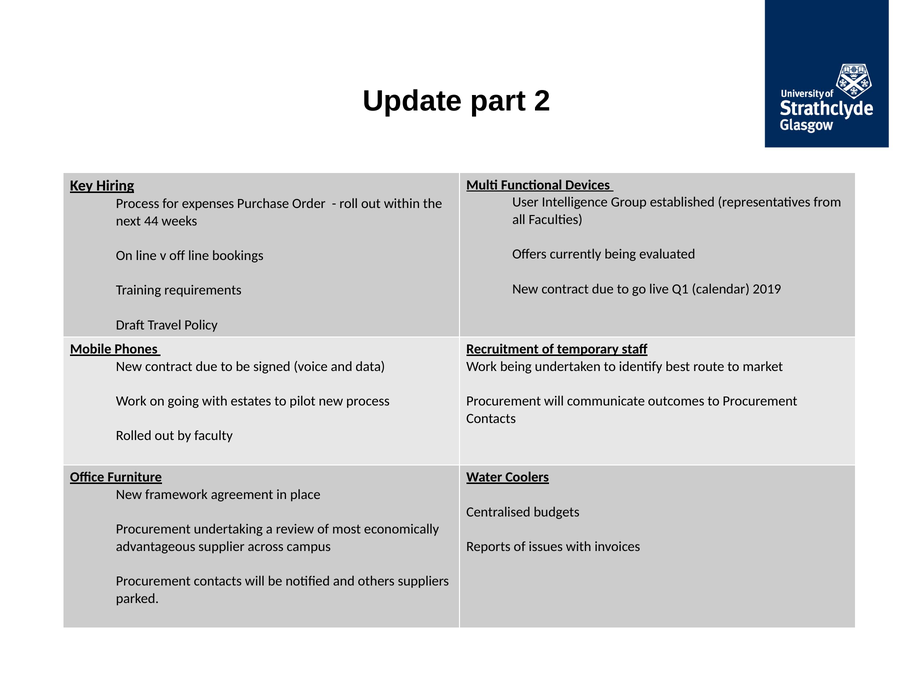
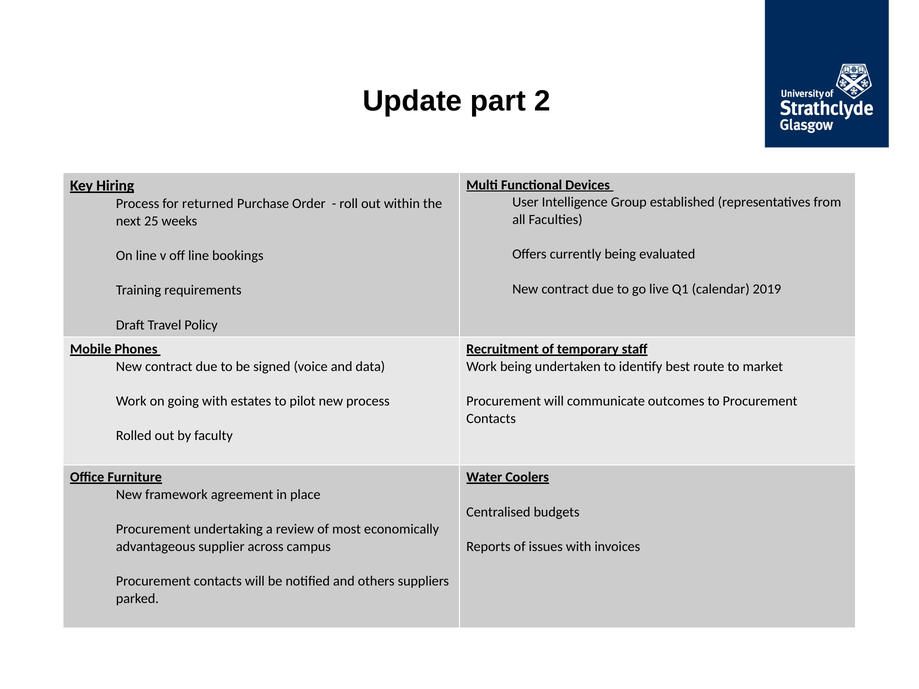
expenses: expenses -> returned (208, 204)
44: 44 -> 25 (151, 221)
